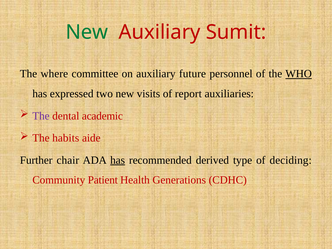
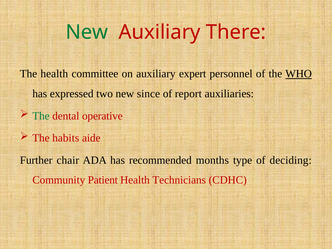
Sumit: Sumit -> There (236, 32)
The where: where -> health (54, 74)
future: future -> expert (193, 74)
visits: visits -> since (148, 94)
The colour: purple -> green (41, 116)
academic: academic -> operative (102, 116)
has underline: present -> none (118, 160)
derived: derived -> months (212, 160)
Generations: Generations -> Technicians (179, 180)
